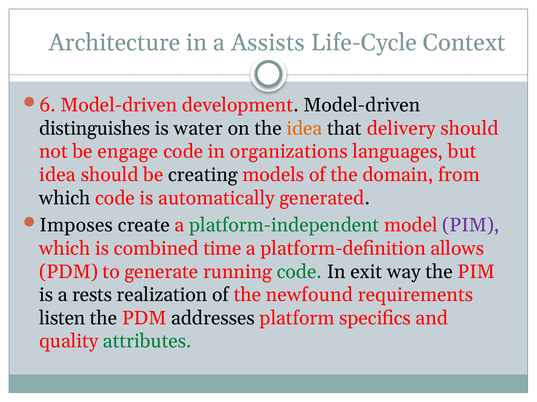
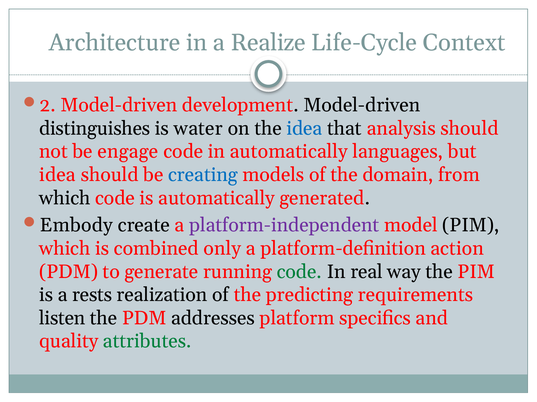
Assists: Assists -> Realize (268, 43)
6: 6 -> 2 (48, 105)
idea colour: orange -> blue (304, 129)
delivery: delivery -> analysis (401, 129)
in organizations: organizations -> automatically (289, 152)
creating colour: black -> blue (203, 175)
Imposes: Imposes -> Embody (76, 226)
platform-independent colour: green -> purple (284, 226)
PIM colour: purple -> black (471, 226)
time: time -> only (222, 249)
allows: allows -> action (457, 249)
exit: exit -> real (367, 272)
newfound: newfound -> predicting (310, 295)
